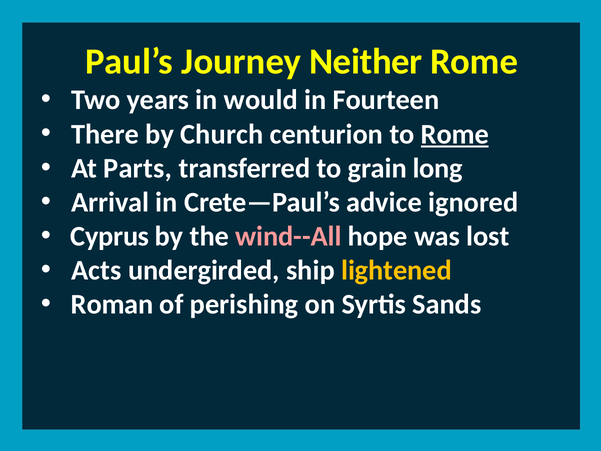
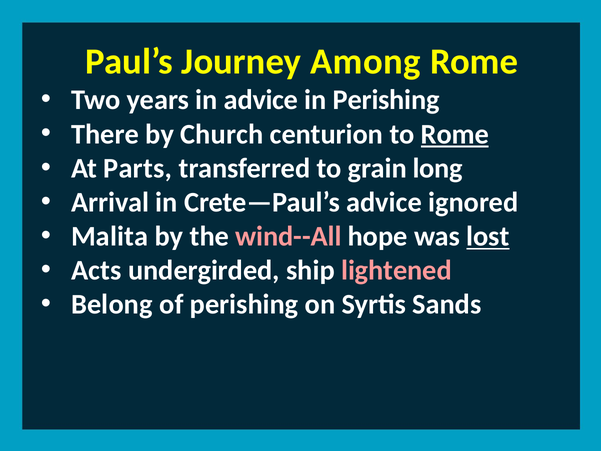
Neither: Neither -> Among (365, 62)
in would: would -> advice (261, 100)
in Fourteen: Fourteen -> Perishing (386, 100)
Cyprus: Cyprus -> Malita (110, 236)
lost underline: none -> present (488, 236)
lightened colour: yellow -> pink (397, 270)
Roman: Roman -> Belong (112, 304)
